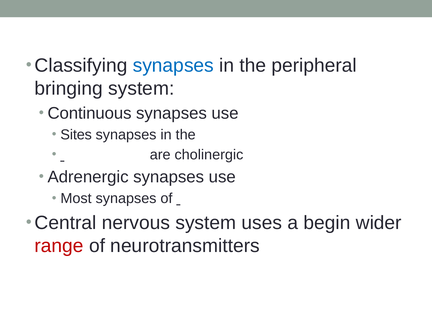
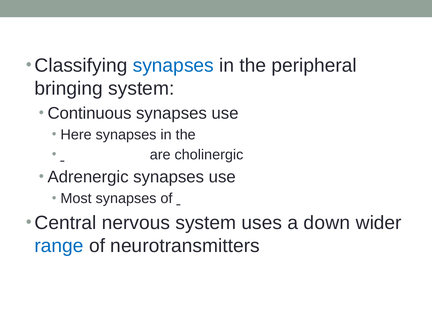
Sites: Sites -> Here (76, 135)
begin: begin -> down (327, 223)
range colour: red -> blue (59, 246)
